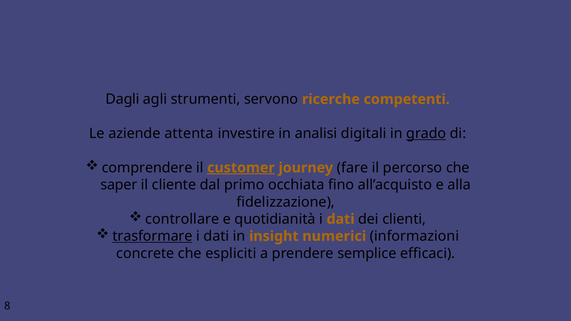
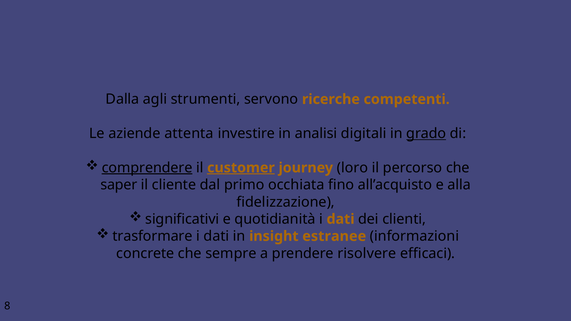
Dagli: Dagli -> Dalla (122, 99)
comprendere underline: none -> present (147, 168)
fare: fare -> loro (352, 168)
controllare: controllare -> significativi (182, 219)
trasformare underline: present -> none (152, 236)
numerici: numerici -> estranee (334, 236)
espliciti: espliciti -> sempre (231, 253)
semplice: semplice -> risolvere (367, 253)
